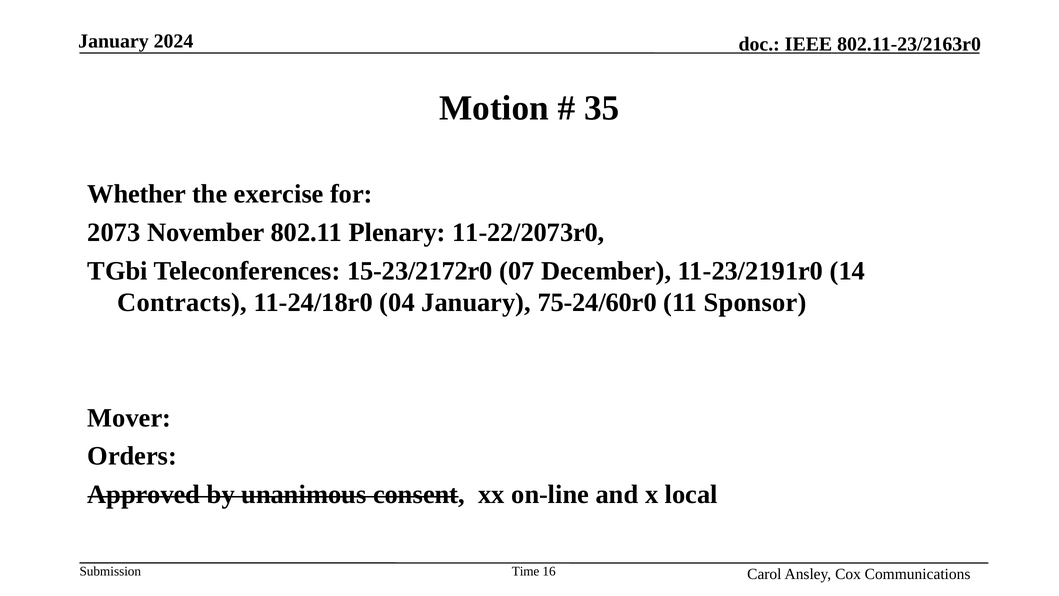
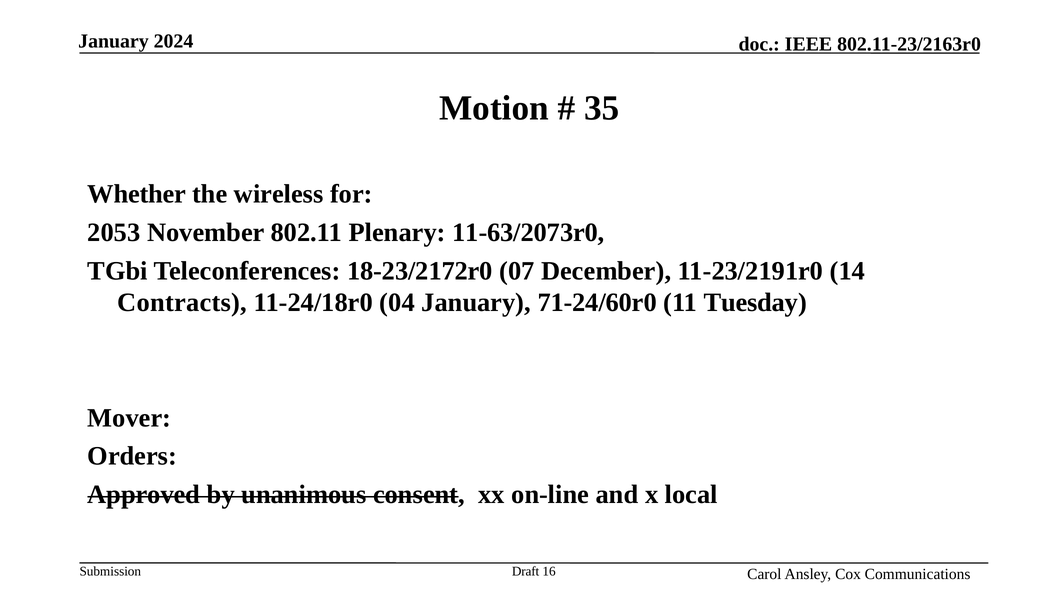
exercise: exercise -> wireless (279, 194)
2073: 2073 -> 2053 (114, 232)
11-22/2073r0: 11-22/2073r0 -> 11-63/2073r0 (528, 232)
15-23/2172r0: 15-23/2172r0 -> 18-23/2172r0 (420, 271)
75-24/60r0: 75-24/60r0 -> 71-24/60r0 (597, 302)
Sponsor: Sponsor -> Tuesday (755, 302)
Time: Time -> Draft (526, 571)
